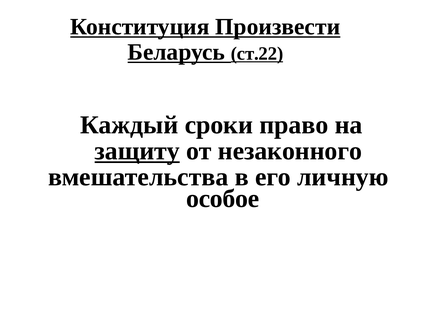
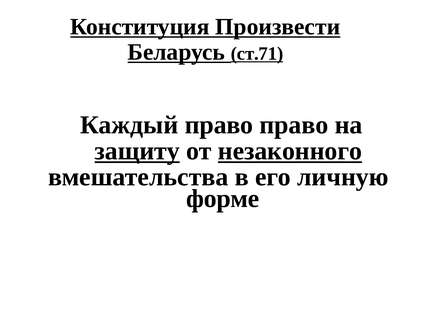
ст.22: ст.22 -> ст.71 (257, 54)
Каждый сроки: сроки -> право (219, 125)
незаконного underline: none -> present (290, 151)
особое: особое -> форме (223, 199)
